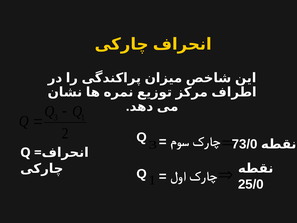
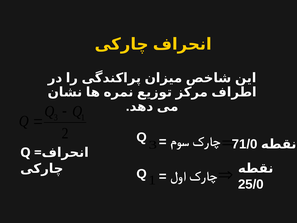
73/0: 73/0 -> 71/0 (245, 144)
